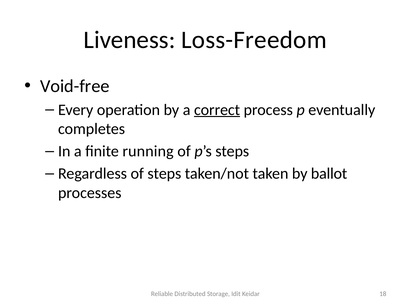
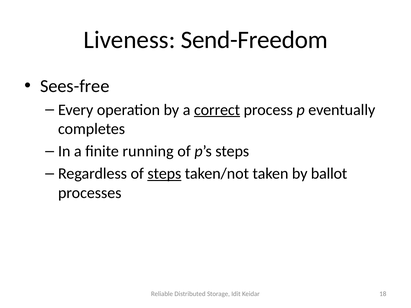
Loss-Freedom: Loss-Freedom -> Send-Freedom (254, 40)
Void-free: Void-free -> Sees-free (75, 86)
steps underline: none -> present (164, 174)
